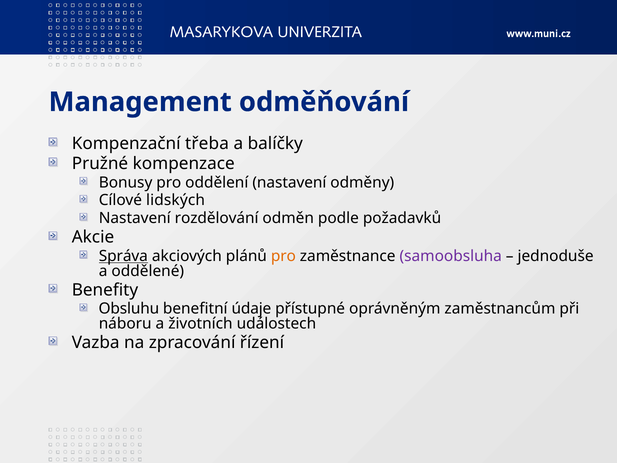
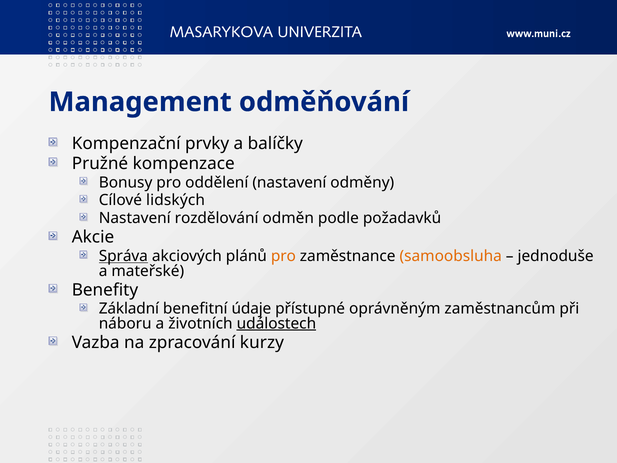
třeba: třeba -> prvky (207, 144)
samoobsluha colour: purple -> orange (451, 256)
oddělené: oddělené -> mateřské (148, 271)
Obsluhu: Obsluhu -> Základní (129, 309)
událostech underline: none -> present (276, 323)
řízení: řízení -> kurzy (262, 342)
